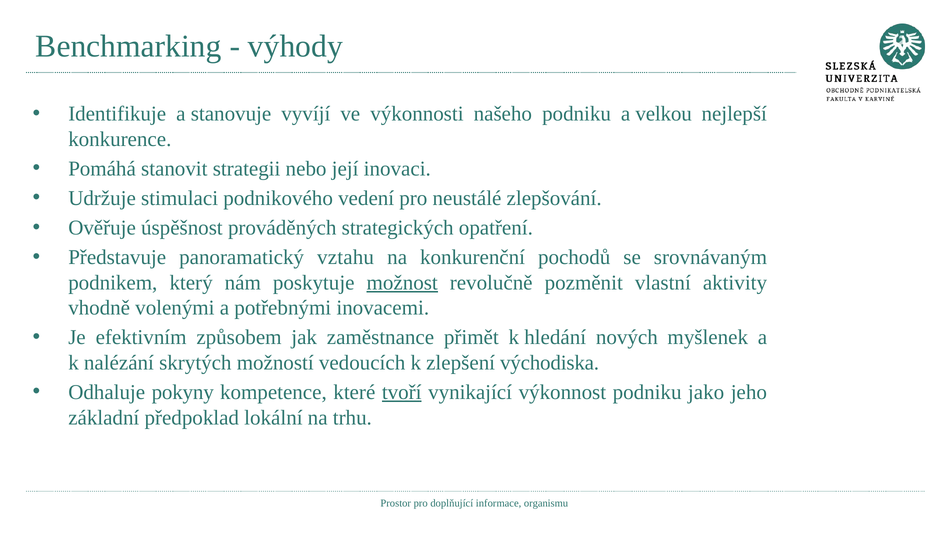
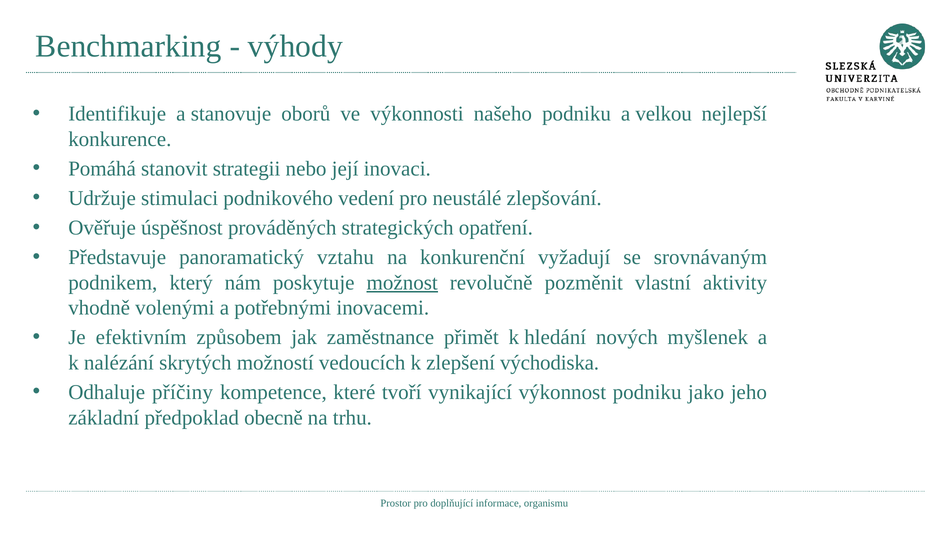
vyvíjí: vyvíjí -> oborů (306, 114)
pochodů: pochodů -> vyžadují (574, 257)
pokyny: pokyny -> příčiny (183, 392)
tvoří underline: present -> none (402, 392)
lokální: lokální -> obecně (274, 417)
